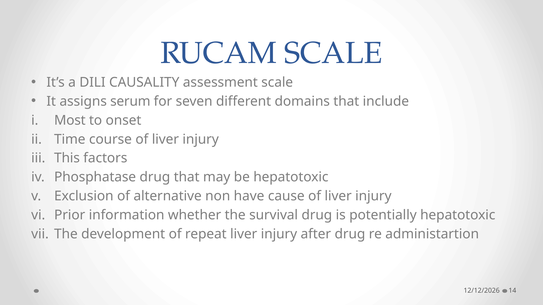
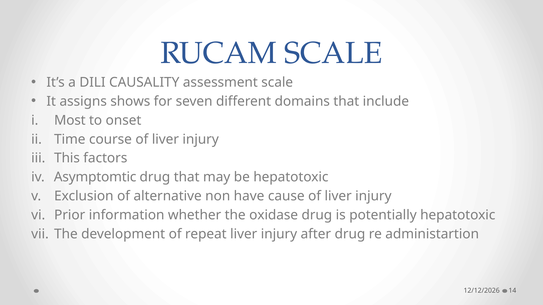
serum: serum -> shows (130, 101)
Phosphatase: Phosphatase -> Asymptomtic (95, 177)
survival: survival -> oxidase (274, 215)
